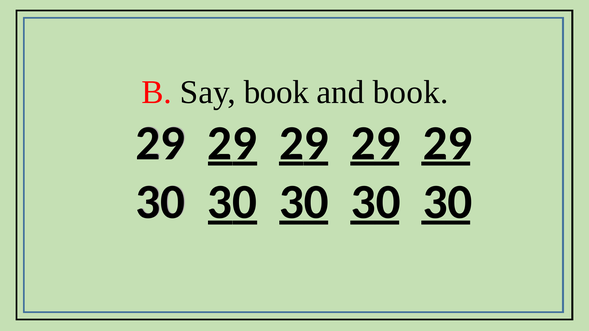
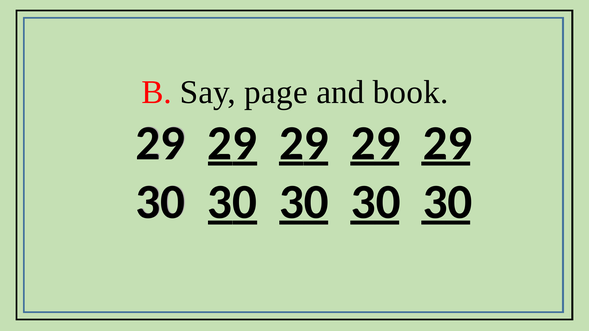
Say book: book -> page (276, 92)
